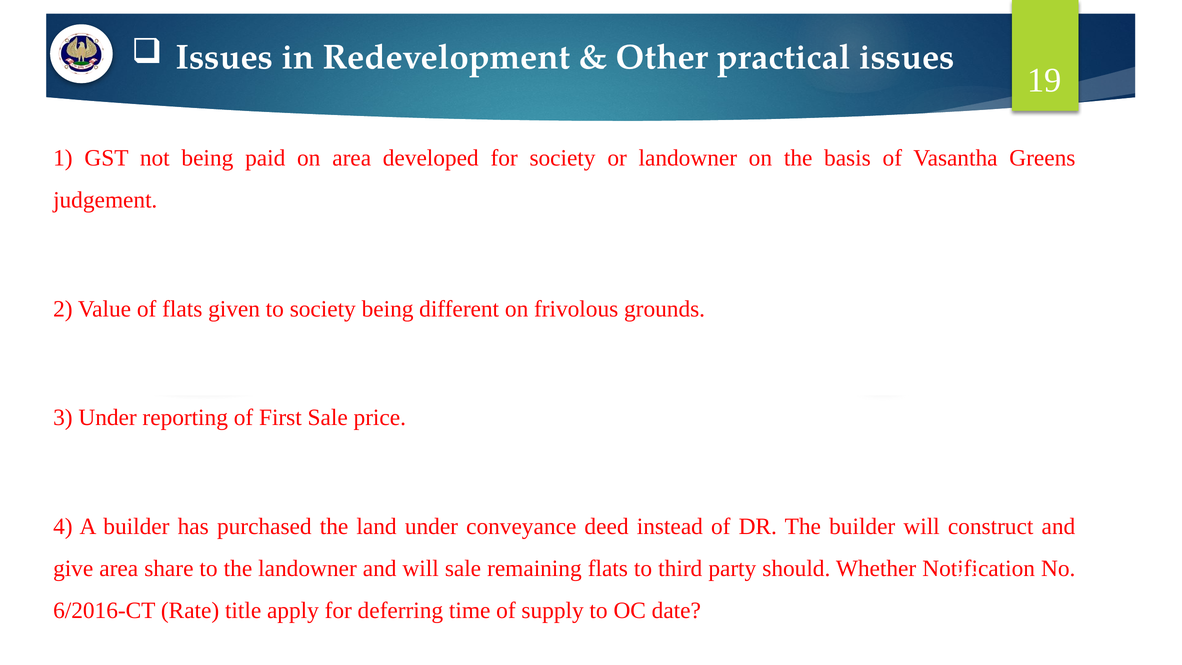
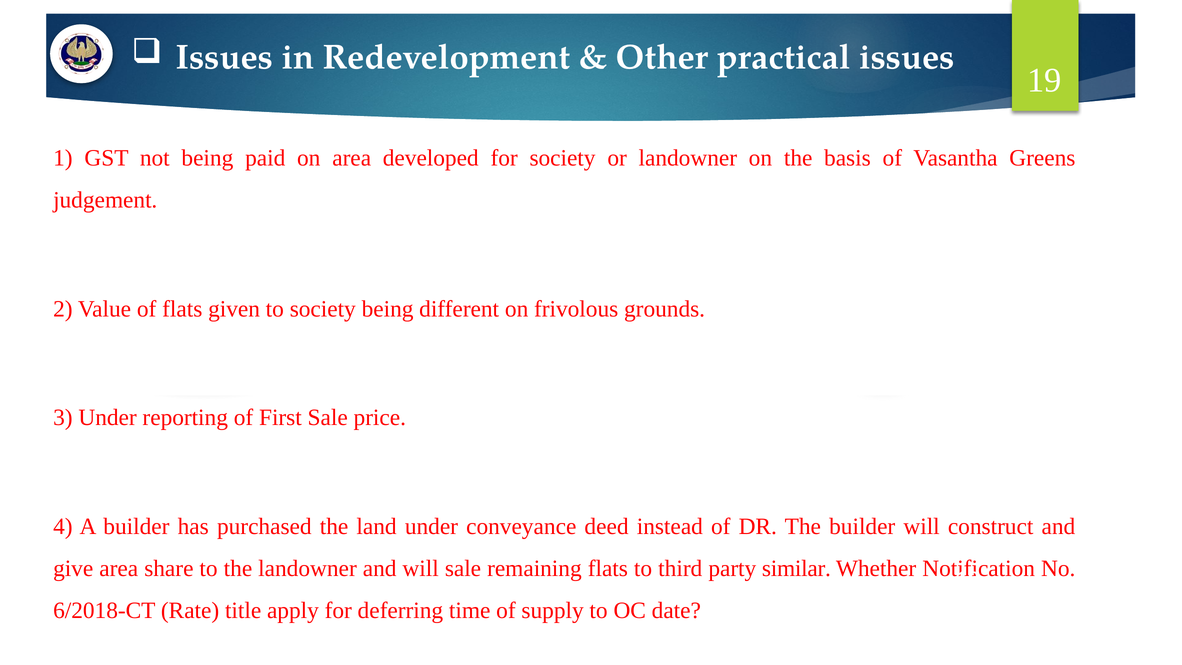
should: should -> similar (796, 568)
6/2016-CT: 6/2016-CT -> 6/2018-CT (104, 611)
